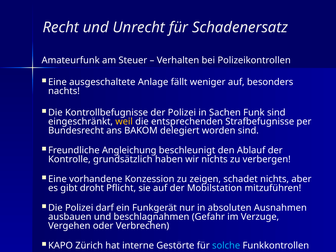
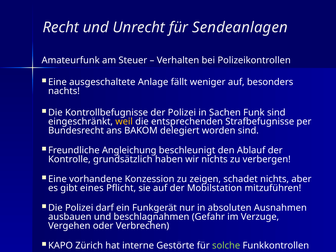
Schadenersatz: Schadenersatz -> Sendeanlagen (240, 27)
droht: droht -> eines (92, 188)
solche colour: light blue -> light green (226, 246)
